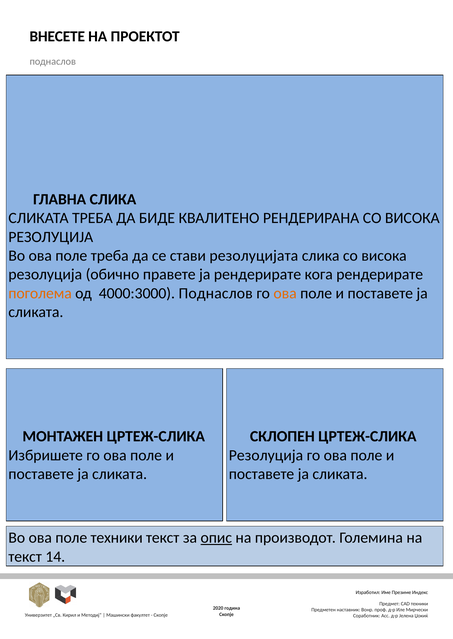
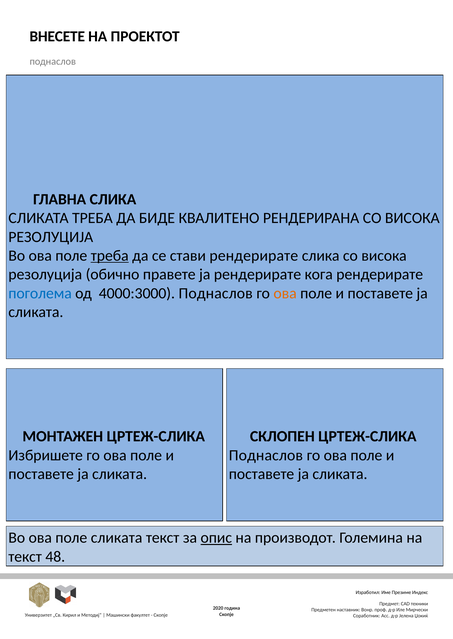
треба underline: none -> present (110, 256)
стави резолуцијата: резолуцијата -> рендерирате (254, 256)
поголема colour: orange -> blue (40, 293)
Резолуција: Резолуција -> Поднаслов (266, 455)
поле техники: техники -> сликата (117, 538)
14: 14 -> 48 (55, 557)
